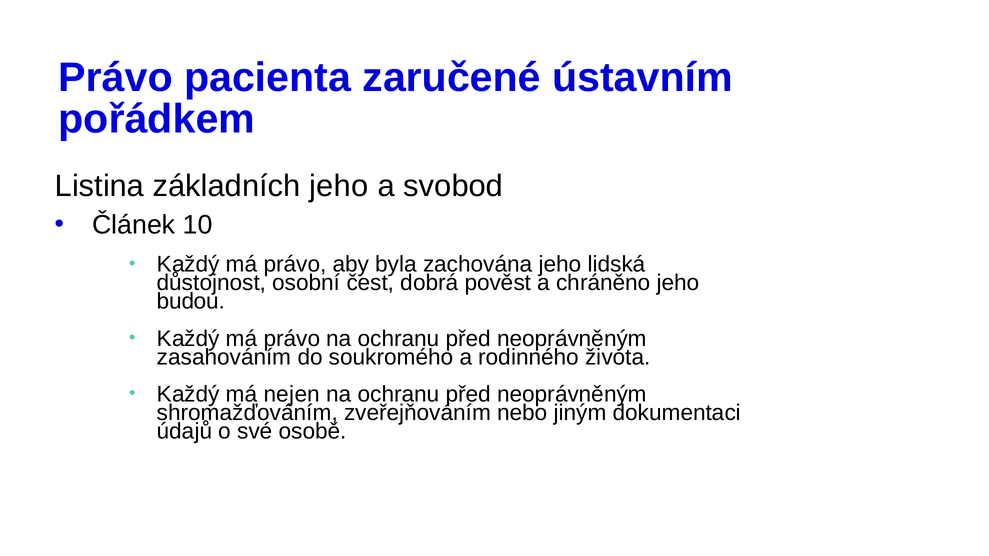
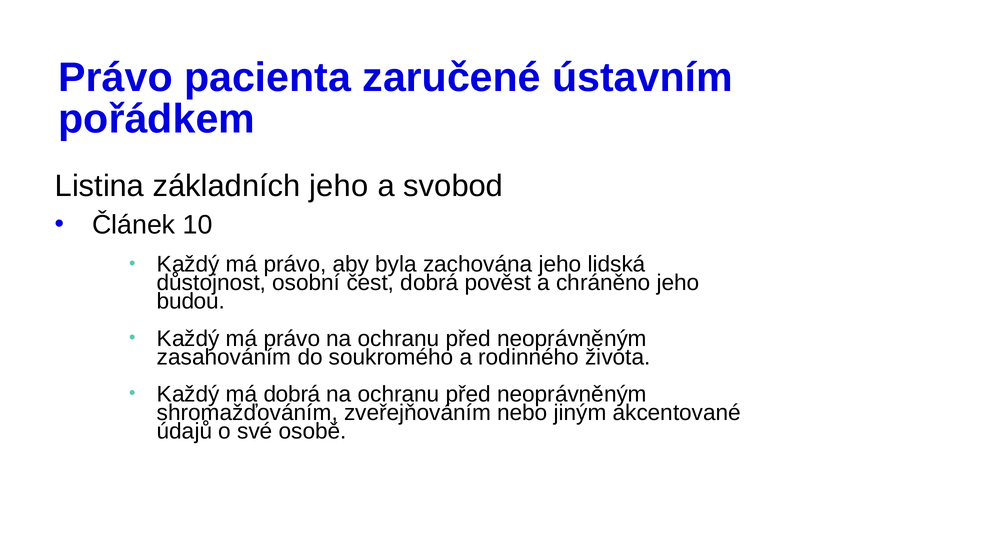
má nejen: nejen -> dobrá (292, 394)
dokumentaci: dokumentaci -> akcentované (677, 413)
